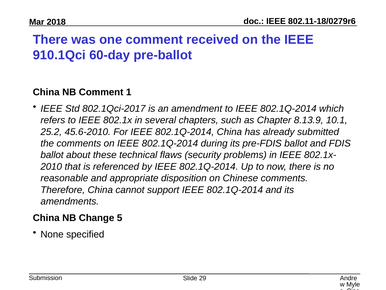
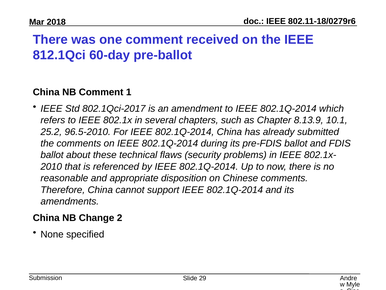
910.1Qci: 910.1Qci -> 812.1Qci (59, 55)
45.6-2010: 45.6-2010 -> 96.5-2010 (88, 132)
5: 5 -> 2 (120, 218)
